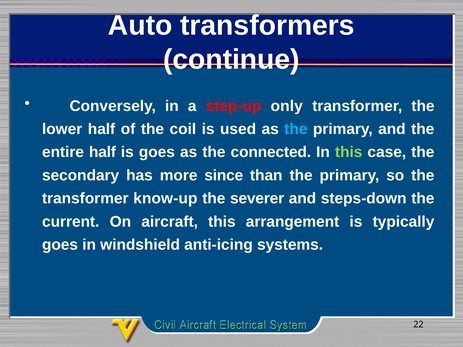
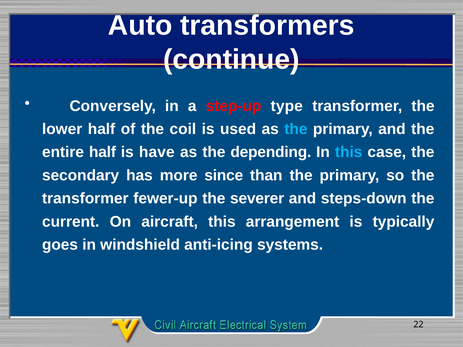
only: only -> type (287, 106)
is goes: goes -> have (157, 152)
connected: connected -> depending (271, 152)
this colour: light green -> light blue (349, 152)
know-up: know-up -> fewer-up (165, 199)
